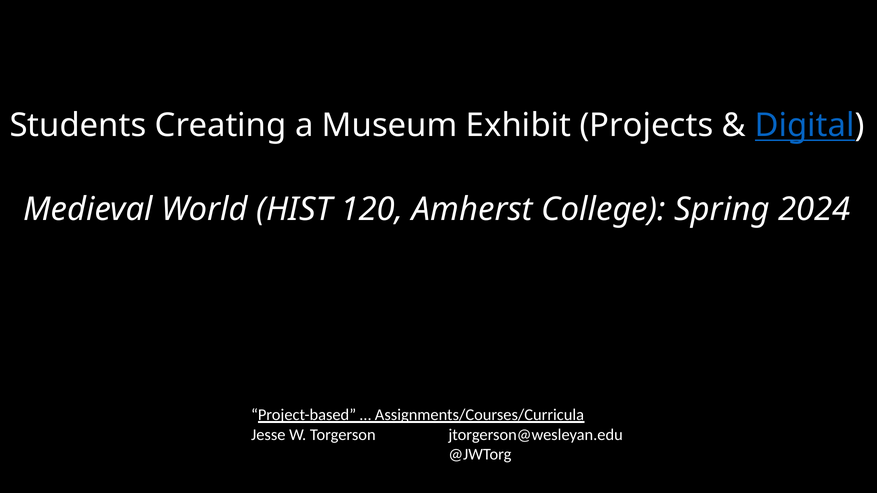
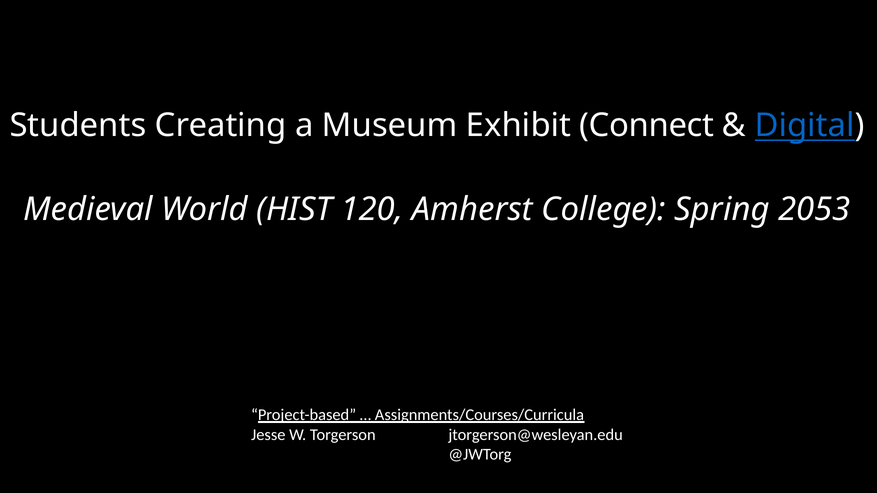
Projects: Projects -> Connect (647, 125)
2024: 2024 -> 2053 (814, 210)
